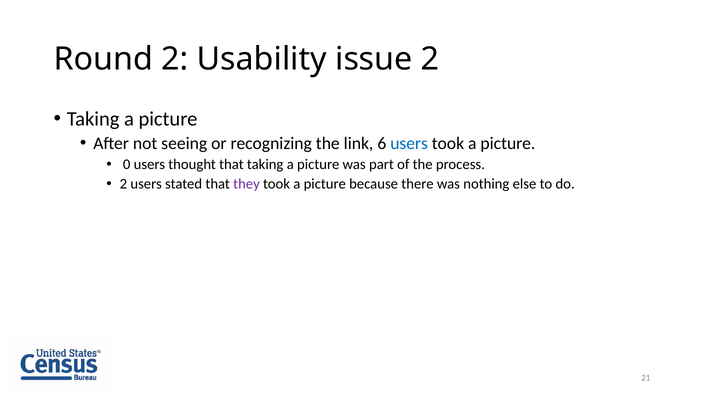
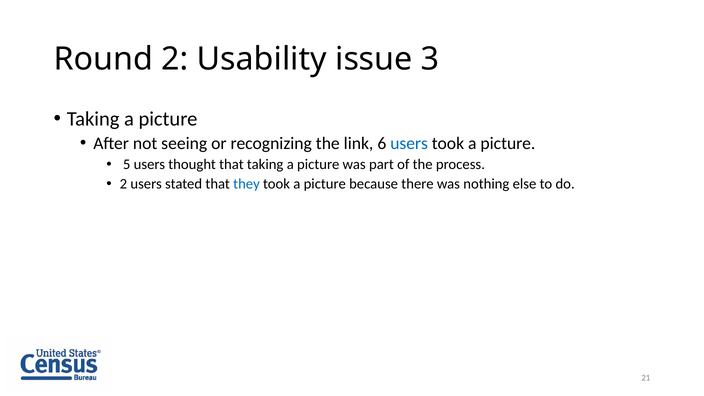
issue 2: 2 -> 3 (430, 59)
0: 0 -> 5 (127, 164)
they colour: purple -> blue (246, 184)
